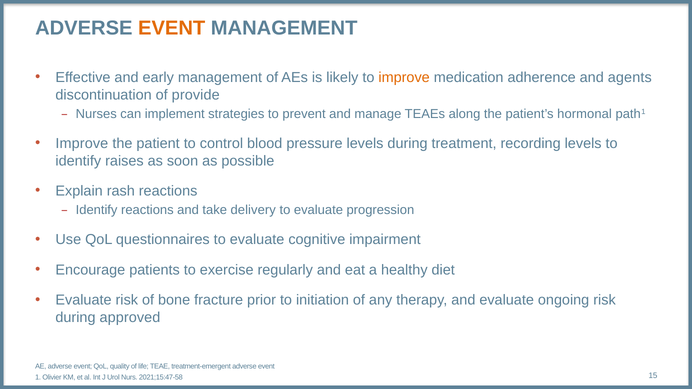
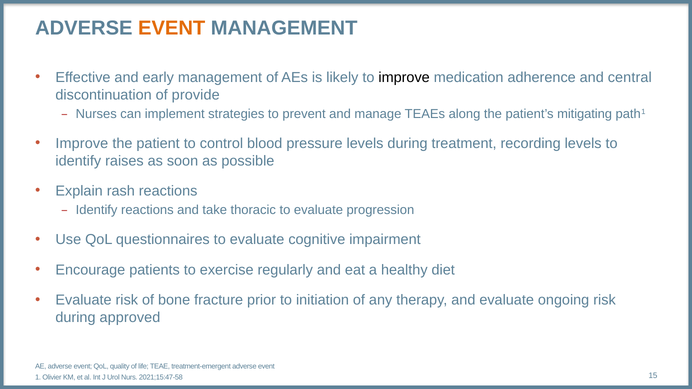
improve colour: orange -> black (404, 78)
agents: agents -> central (630, 78)
hormonal: hormonal -> mitigating (585, 114)
delivery: delivery -> thoracic (253, 210)
